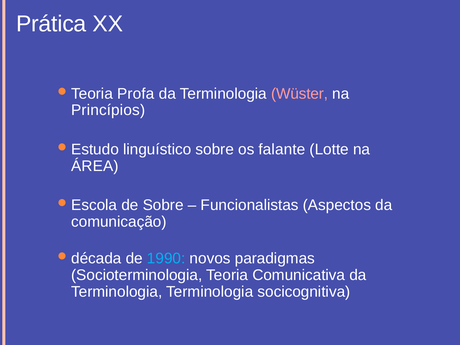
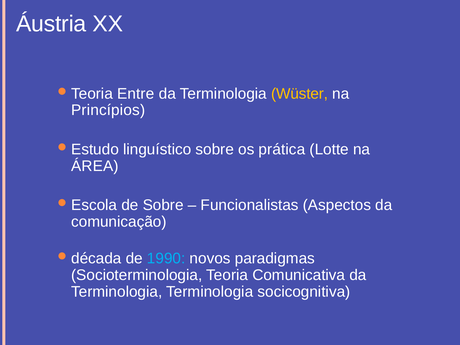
Prática: Prática -> Áustria (51, 24)
Profa: Profa -> Entre (136, 94)
Wüster colour: pink -> yellow (300, 94)
falante: falante -> prática (282, 149)
